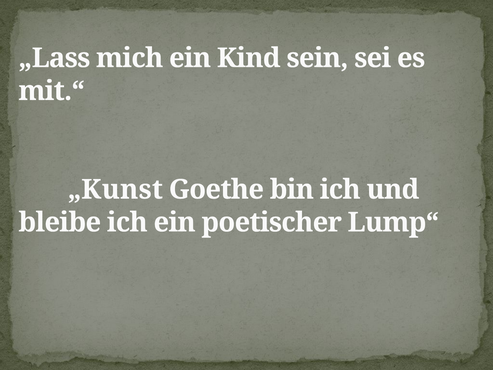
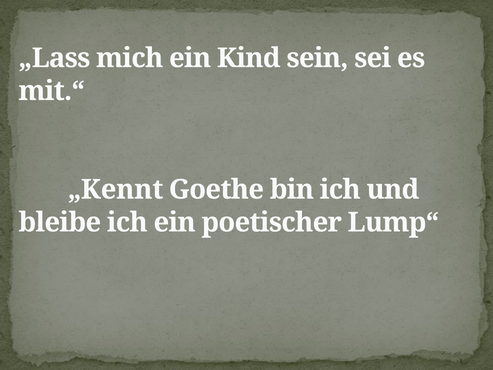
„Kunst: „Kunst -> „Kennt (116, 189)
